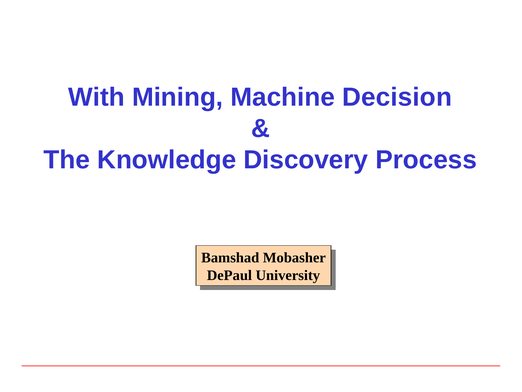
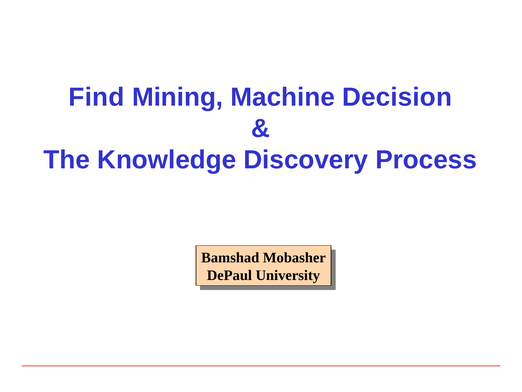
With: With -> Find (96, 97)
